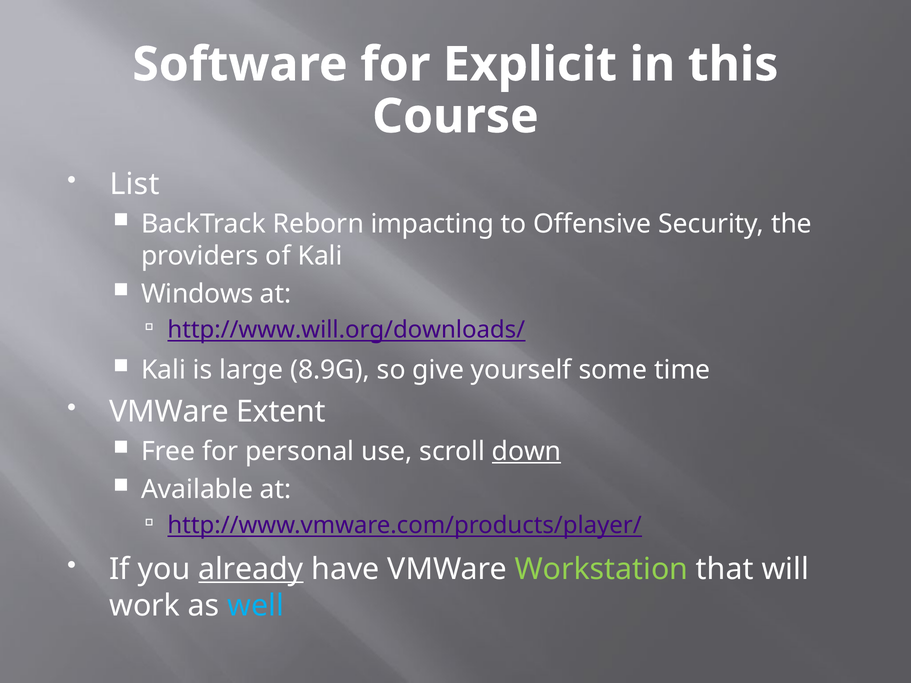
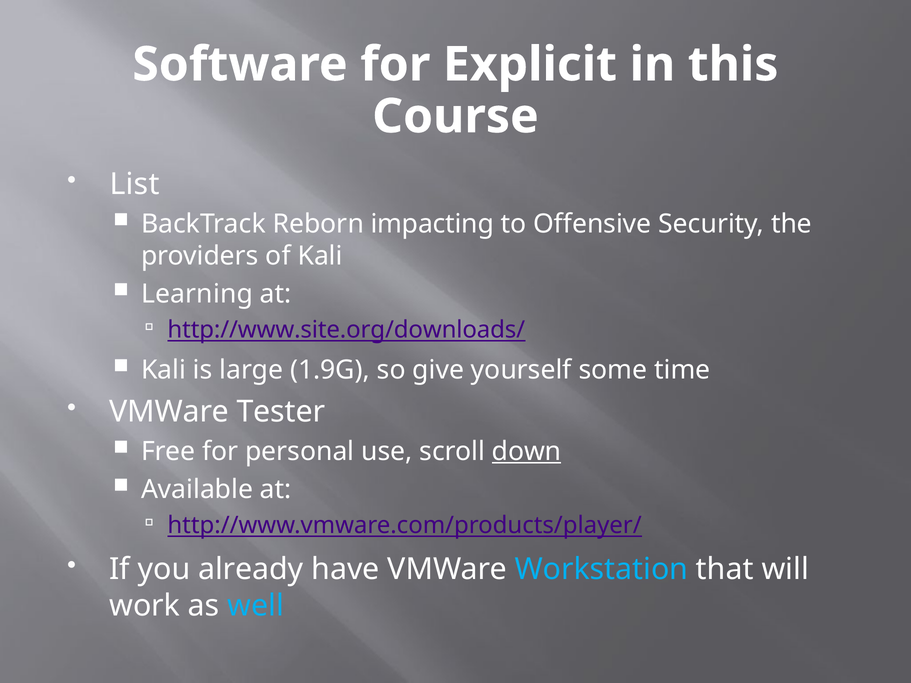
Windows: Windows -> Learning (197, 294)
http://www.will.org/downloads/: http://www.will.org/downloads/ -> http://www.site.org/downloads/ (346, 330)
8.9G: 8.9G -> 1.9G (330, 370)
Extent: Extent -> Tester (281, 412)
already underline: present -> none (251, 569)
Workstation colour: light green -> light blue (601, 569)
